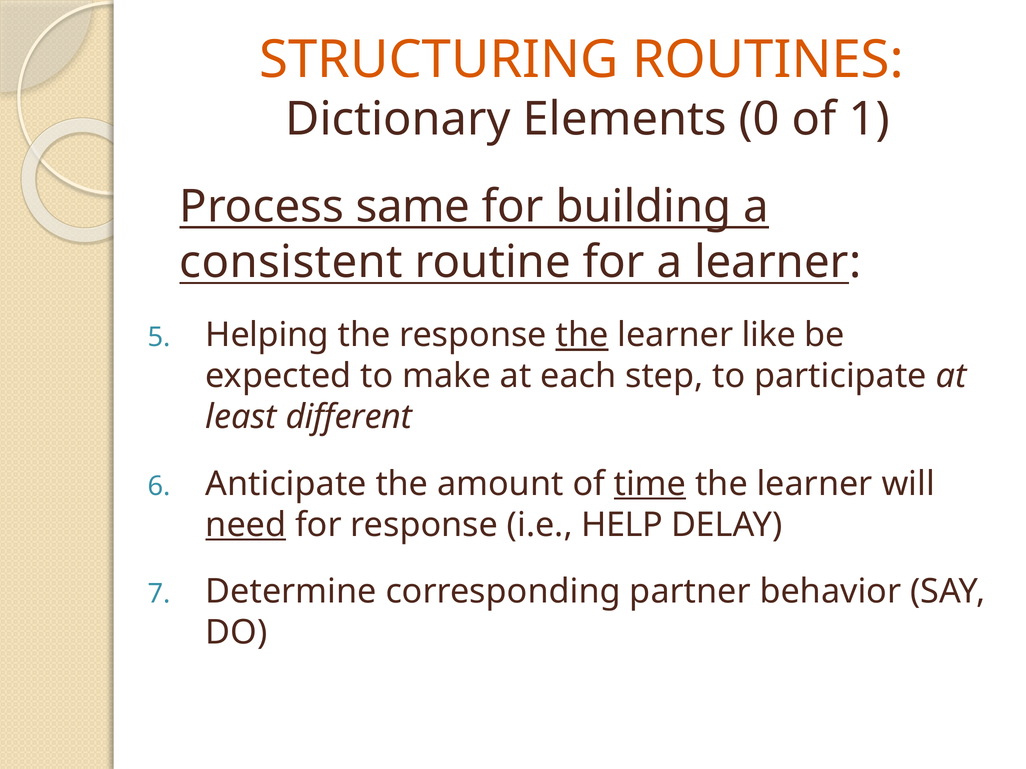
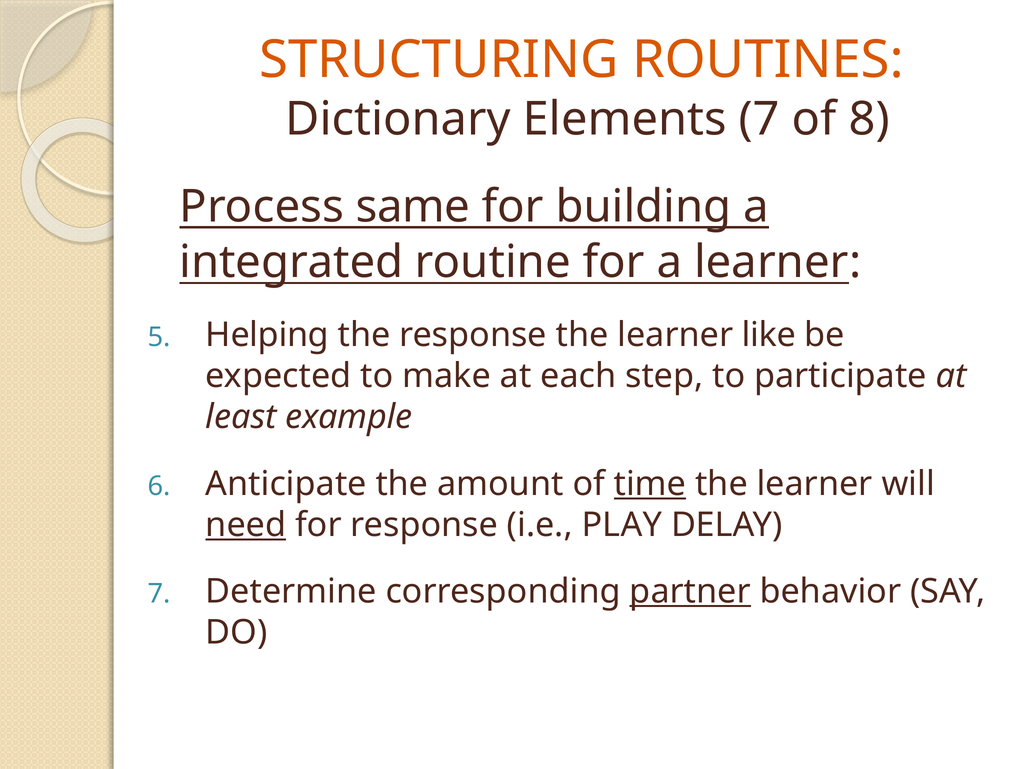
Elements 0: 0 -> 7 (759, 119)
1: 1 -> 8 (869, 119)
consistent: consistent -> integrated (291, 263)
the underline: present -> none (582, 335)
different: different -> example (349, 417)
HELP: HELP -> PLAY (622, 525)
partner underline: none -> present (690, 592)
